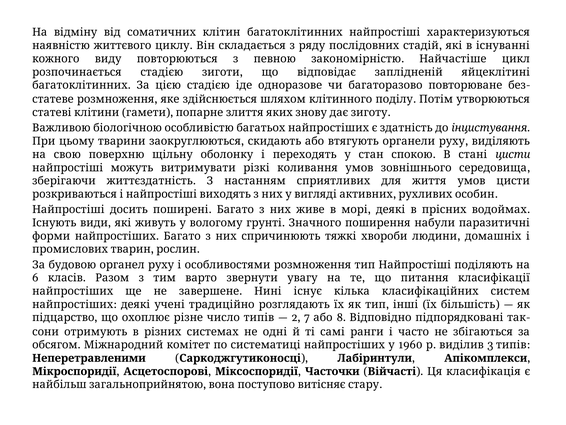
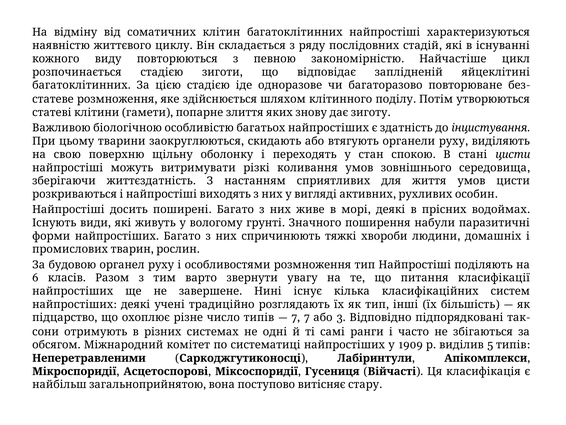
2: 2 -> 7 (296, 317)
8: 8 -> 3 (341, 317)
1960: 1960 -> 1909 (411, 345)
3: 3 -> 5 (490, 345)
Часточки: Часточки -> Гусениця (332, 371)
